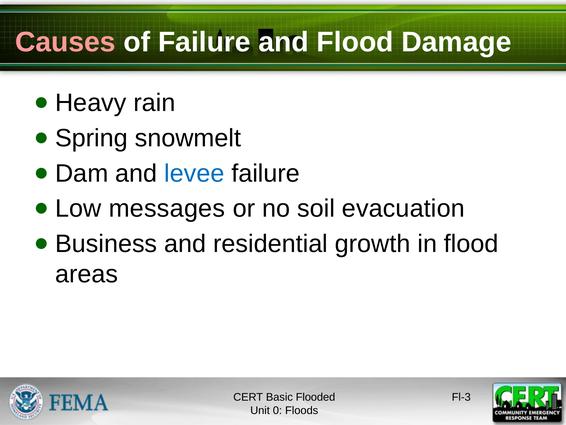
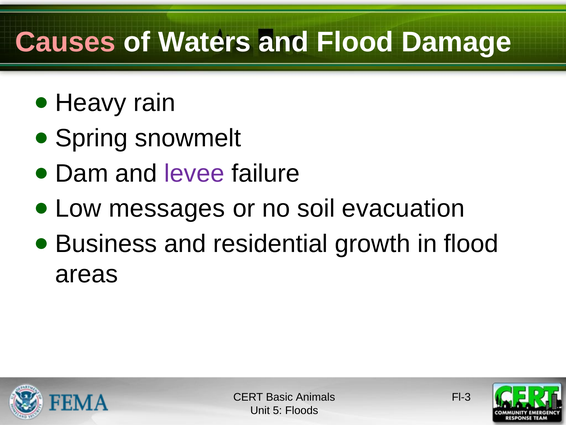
of Failure: Failure -> Waters (205, 42)
levee colour: blue -> purple (194, 173)
Flooded: Flooded -> Animals (315, 397)
0: 0 -> 5 (277, 410)
